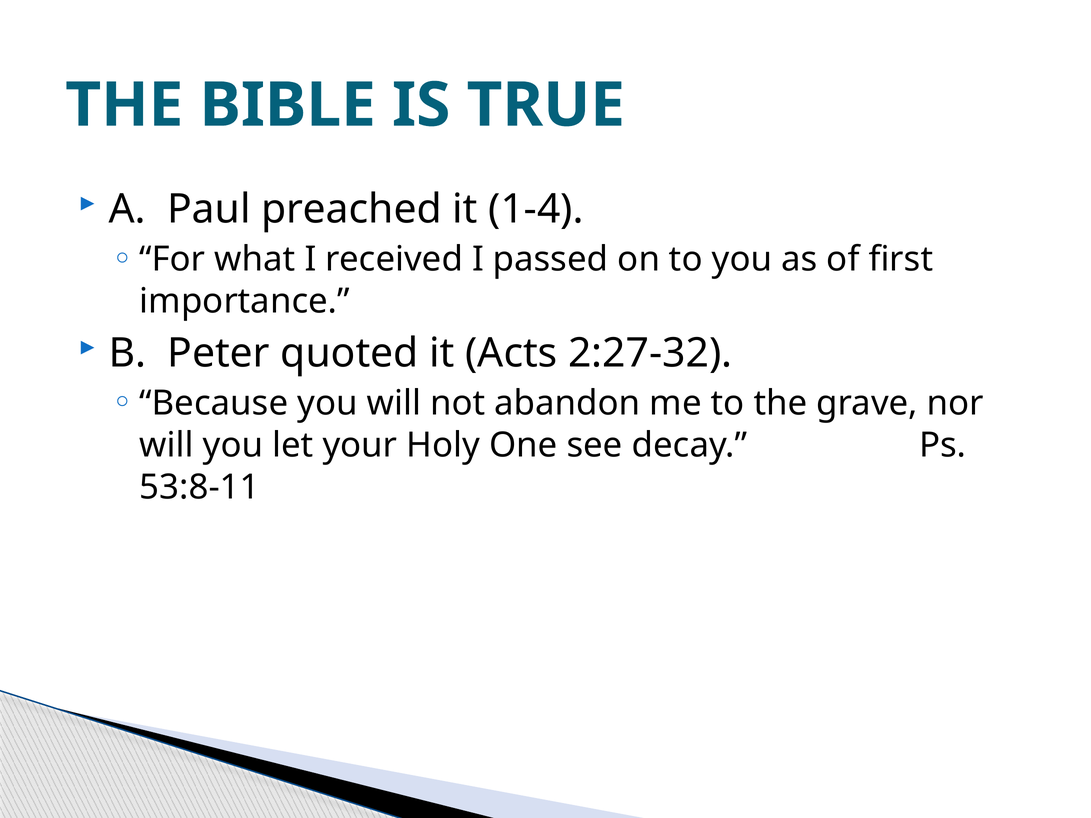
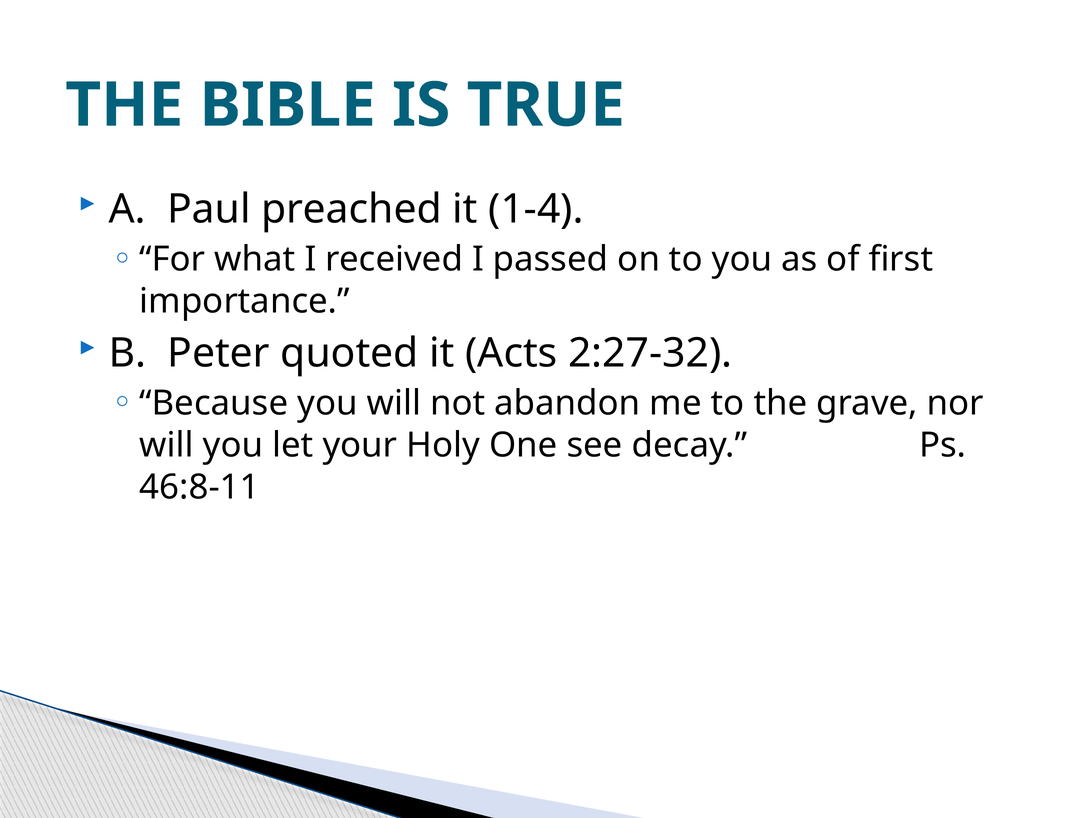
53:8-11: 53:8-11 -> 46:8-11 (200, 487)
